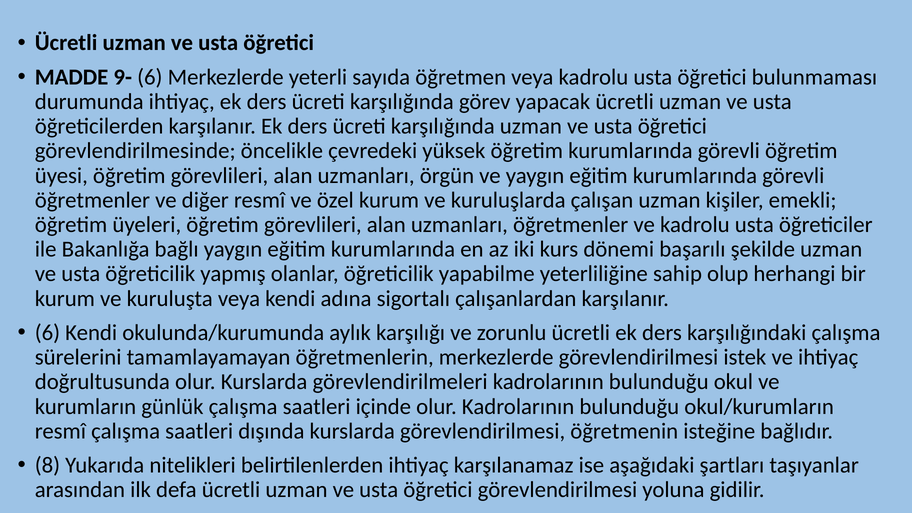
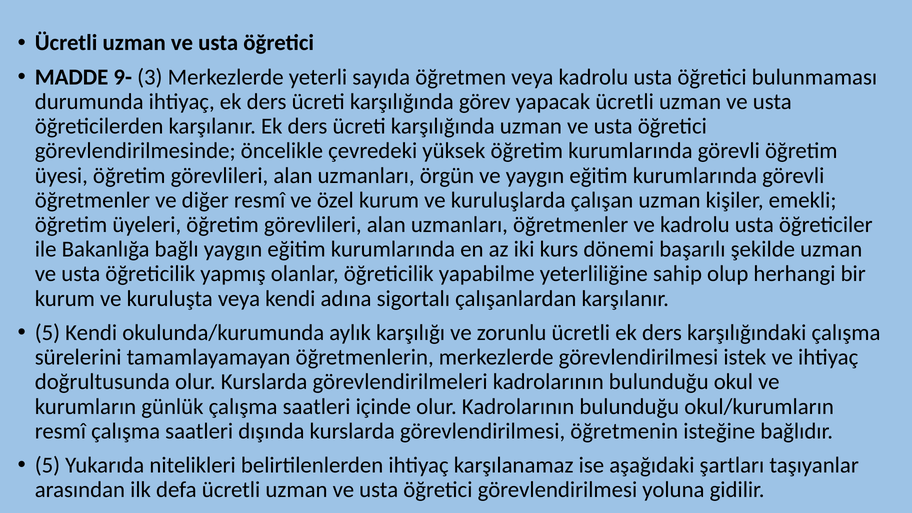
9- 6: 6 -> 3 (150, 77)
6: 6 -> 5 (47, 333)
8: 8 -> 5 (47, 465)
